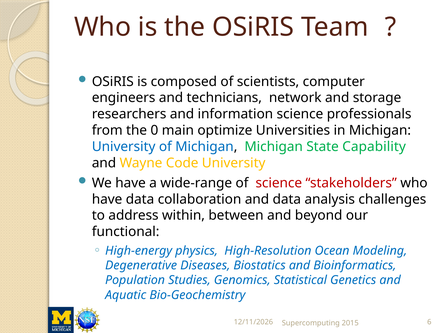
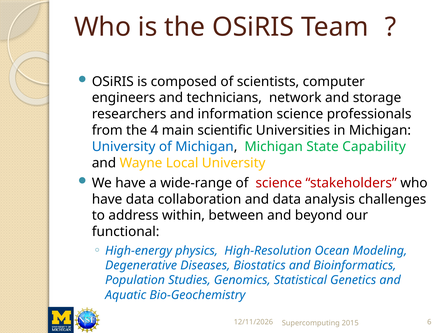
0: 0 -> 4 (154, 130)
optimize: optimize -> scientific (225, 130)
Code: Code -> Local (182, 163)
